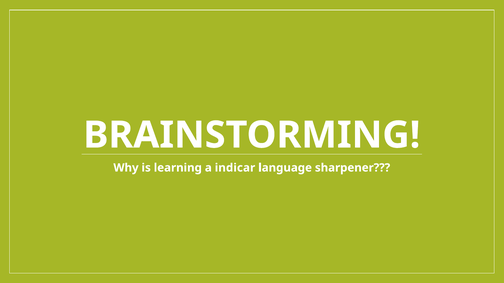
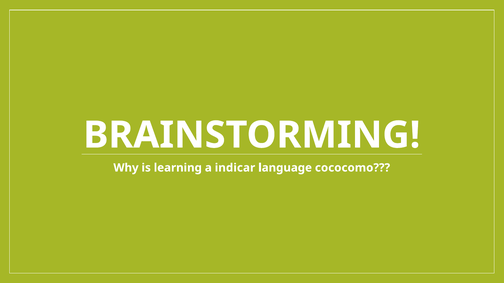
sharpener: sharpener -> cococomo (352, 168)
